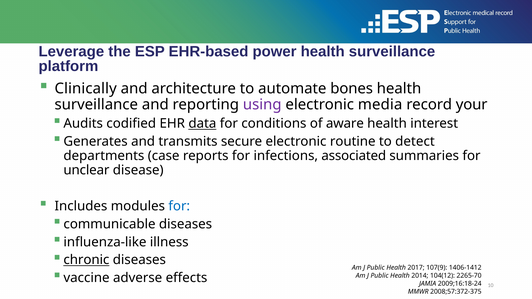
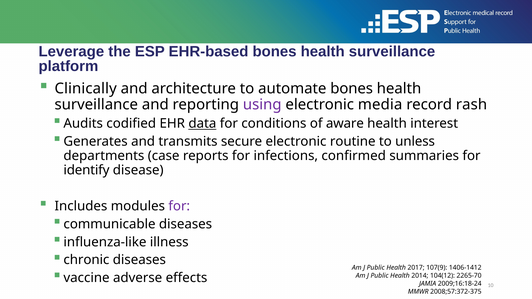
EHR-based power: power -> bones (275, 52)
your: your -> rash (472, 105)
detect: detect -> unless (415, 142)
associated: associated -> confirmed (354, 156)
unclear: unclear -> identify (86, 170)
for colour: blue -> purple (179, 206)
chronic underline: present -> none (86, 260)
